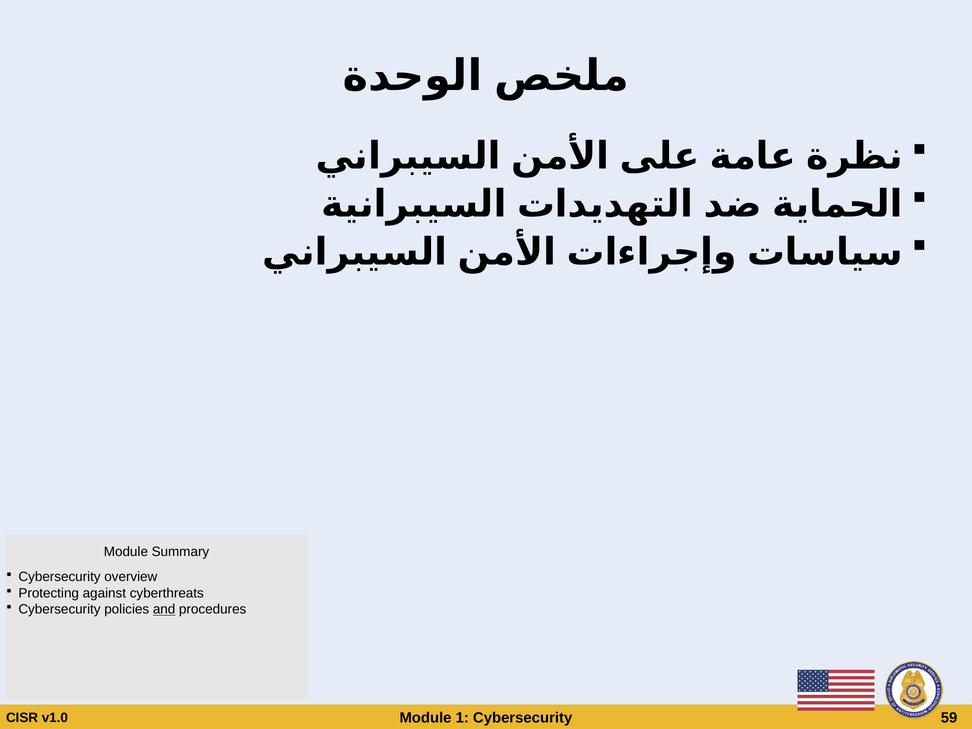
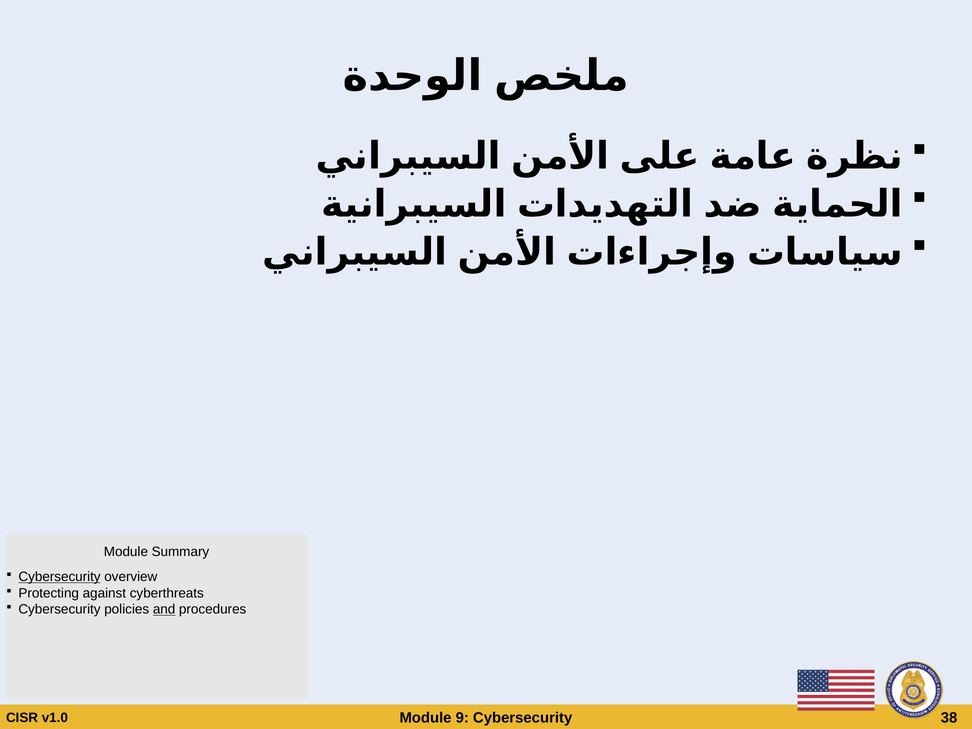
Cybersecurity underline: none -> present (60, 577)
1: 1 -> 9 (462, 718)
59: 59 -> 38 (949, 718)
